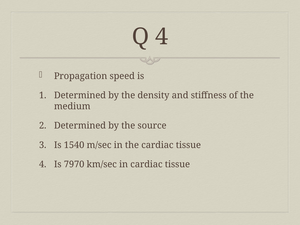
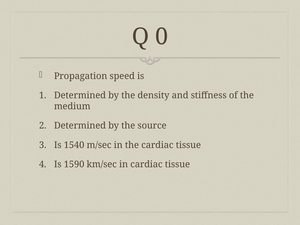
Q 4: 4 -> 0 (162, 37)
7970: 7970 -> 1590 (74, 164)
